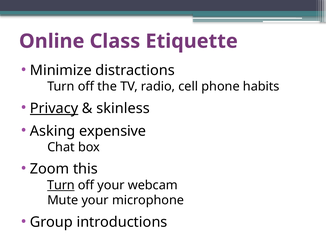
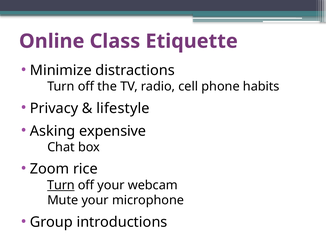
Privacy underline: present -> none (54, 108)
skinless: skinless -> lifestyle (123, 108)
this: this -> rice (85, 169)
